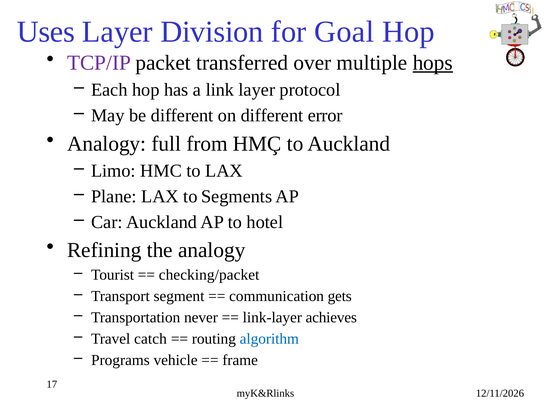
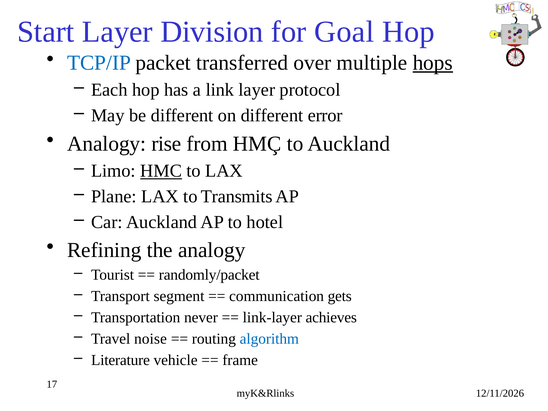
Uses: Uses -> Start (46, 32)
TCP/IP colour: purple -> blue (99, 63)
full: full -> rise (166, 144)
HMC underline: none -> present (161, 171)
Segments: Segments -> Transmits (237, 196)
checking/packet: checking/packet -> randomly/packet (209, 275)
catch: catch -> noise (150, 339)
Programs: Programs -> Literature (120, 360)
